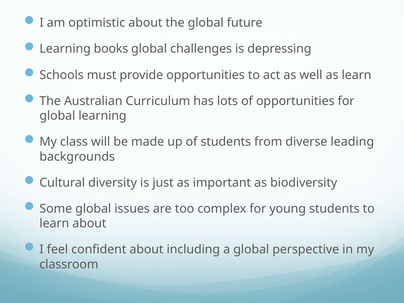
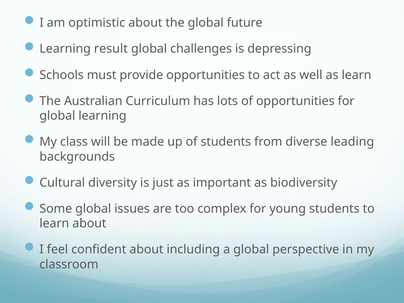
books: books -> result (111, 49)
